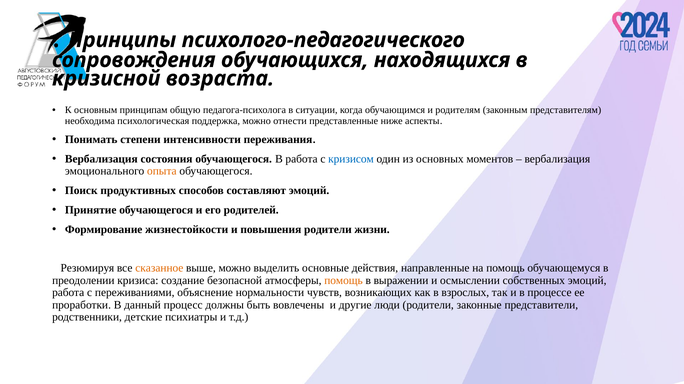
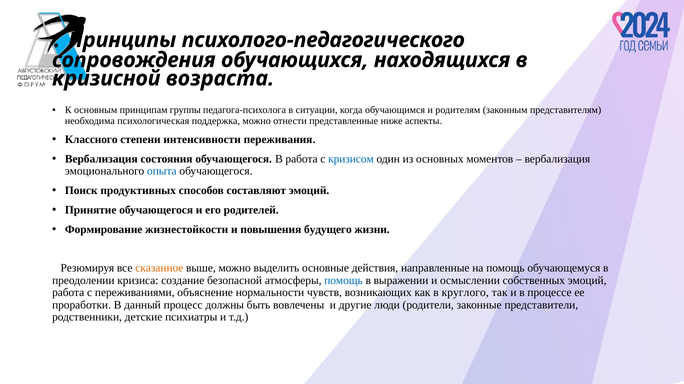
общую: общую -> группы (185, 110)
Понимать: Понимать -> Классного (91, 140)
опыта colour: orange -> blue (162, 171)
повышения родители: родители -> будущего (328, 230)
помощь colour: orange -> blue (344, 281)
взрослых: взрослых -> круглого (465, 293)
